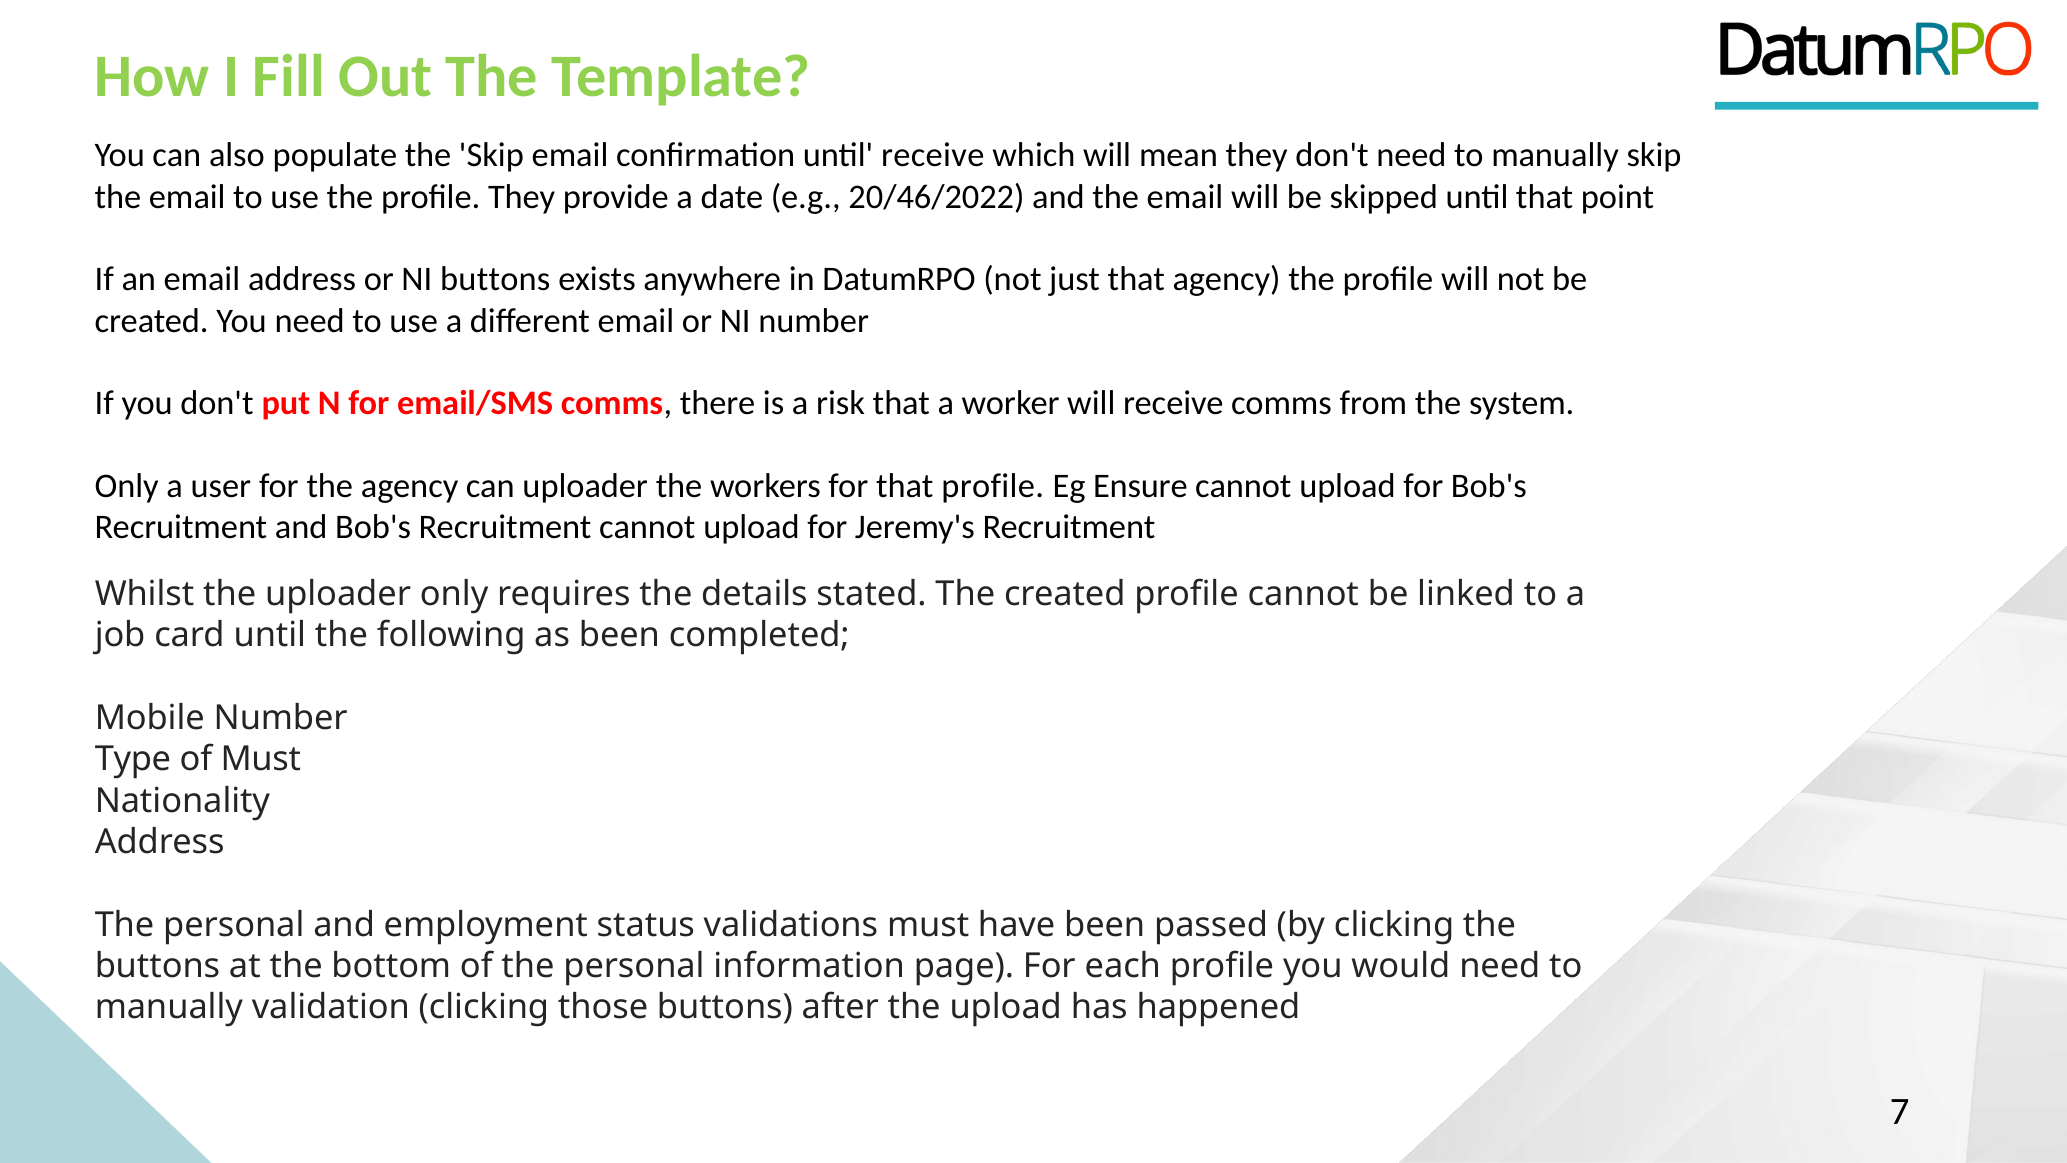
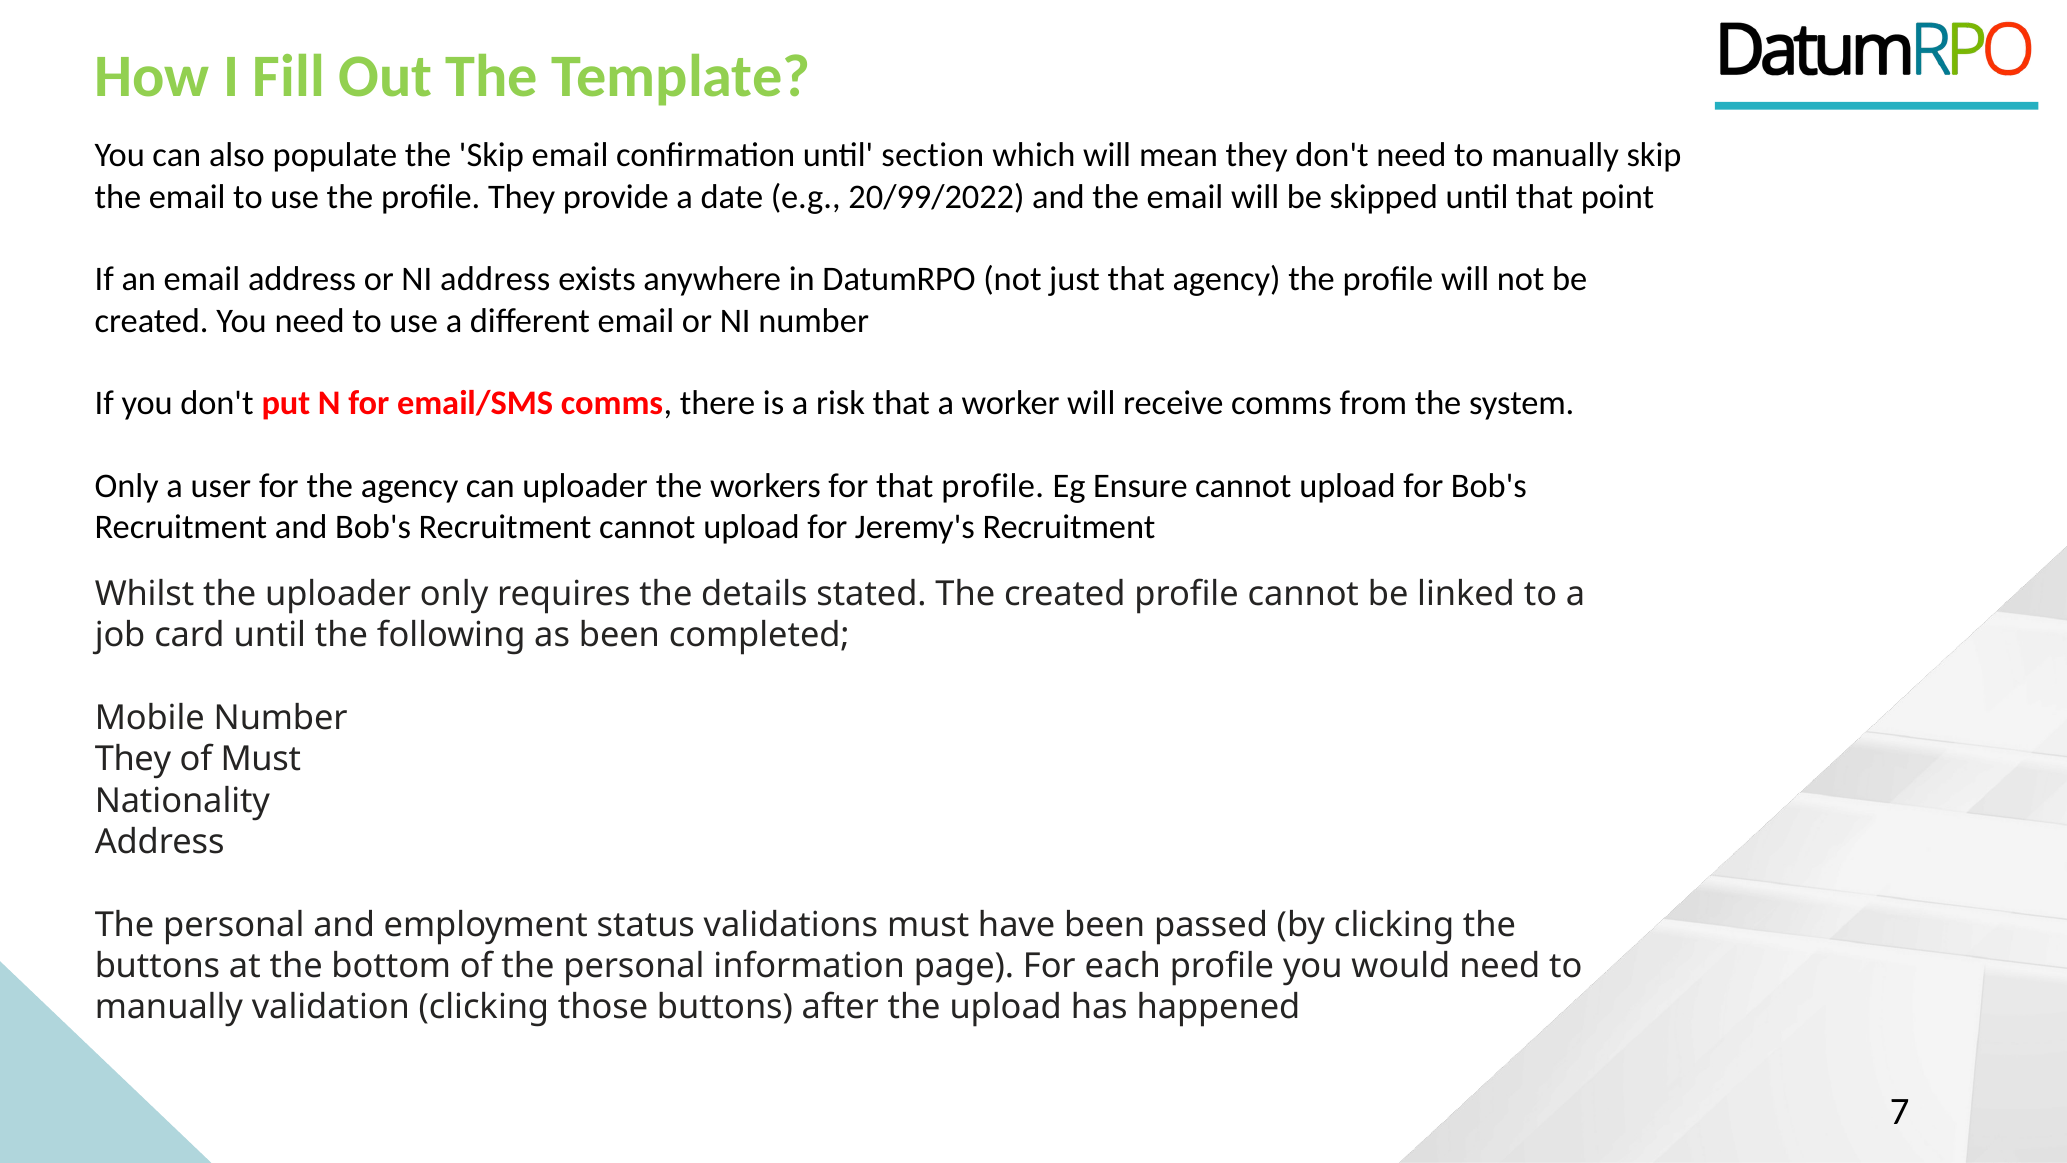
until receive: receive -> section (933, 155)
20/46/2022: 20/46/2022 -> 20/99/2022 (937, 197)
NI buttons: buttons -> address (495, 279)
Type: Type -> They (133, 759)
